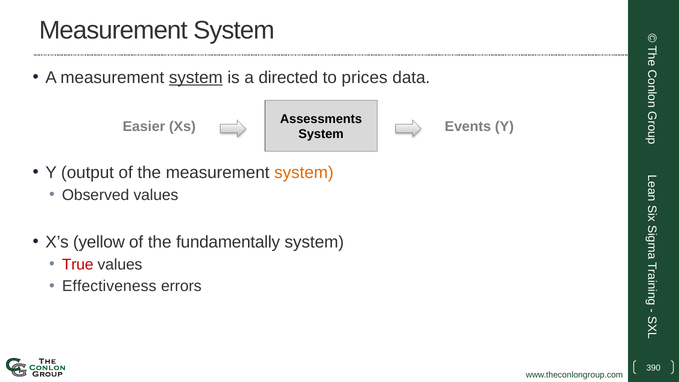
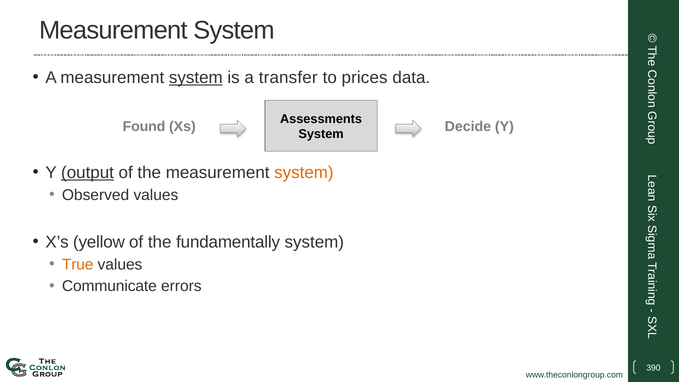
directed: directed -> transfer (288, 78)
Easier: Easier -> Found (144, 127)
Events: Events -> Decide (468, 127)
output underline: none -> present (88, 173)
True colour: red -> orange (78, 264)
Effectiveness: Effectiveness -> Communicate (109, 286)
